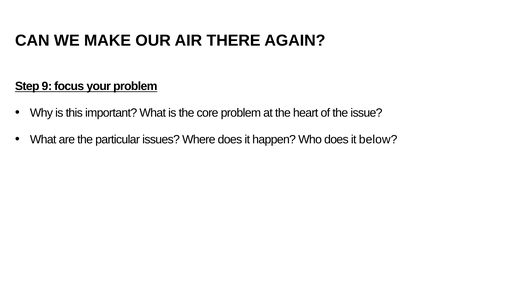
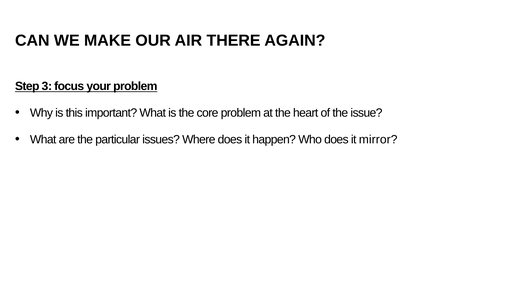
9: 9 -> 3 (47, 86)
below: below -> mirror (378, 139)
